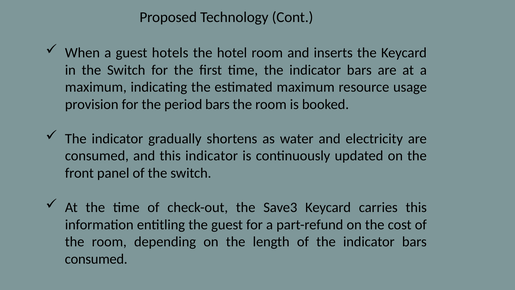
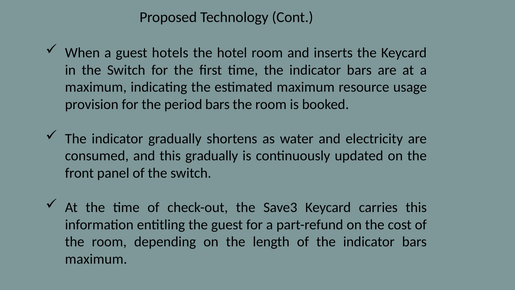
this indicator: indicator -> gradually (212, 156)
consumed: consumed -> maximum (96, 259)
